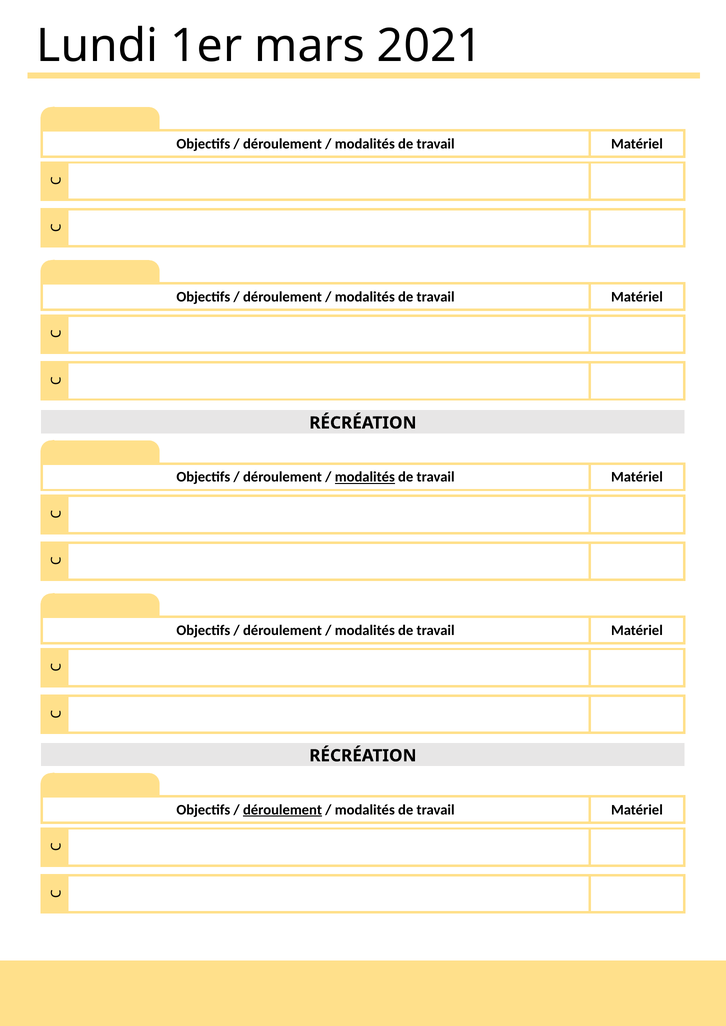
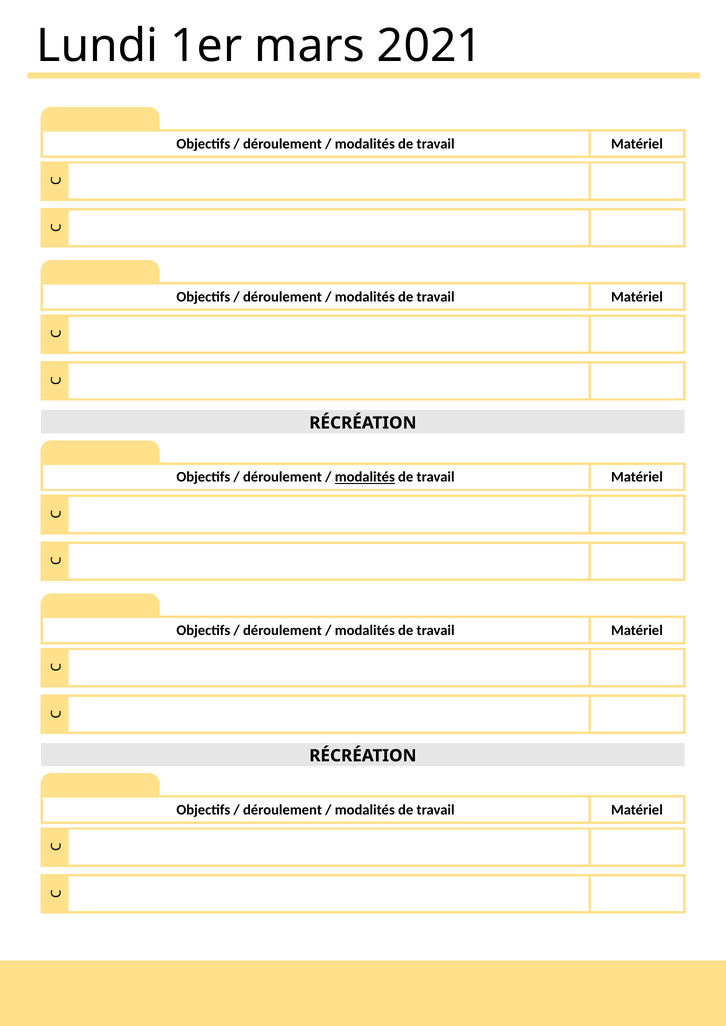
déroulement underline: present -> none (282, 810)
